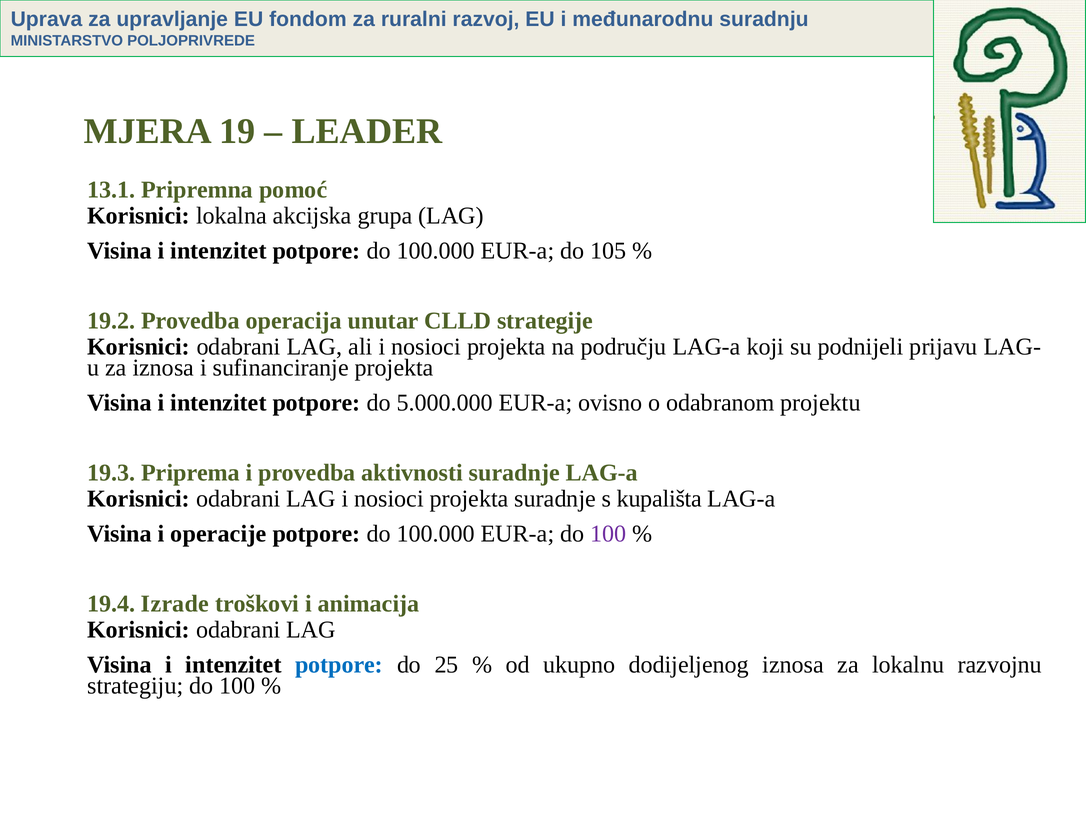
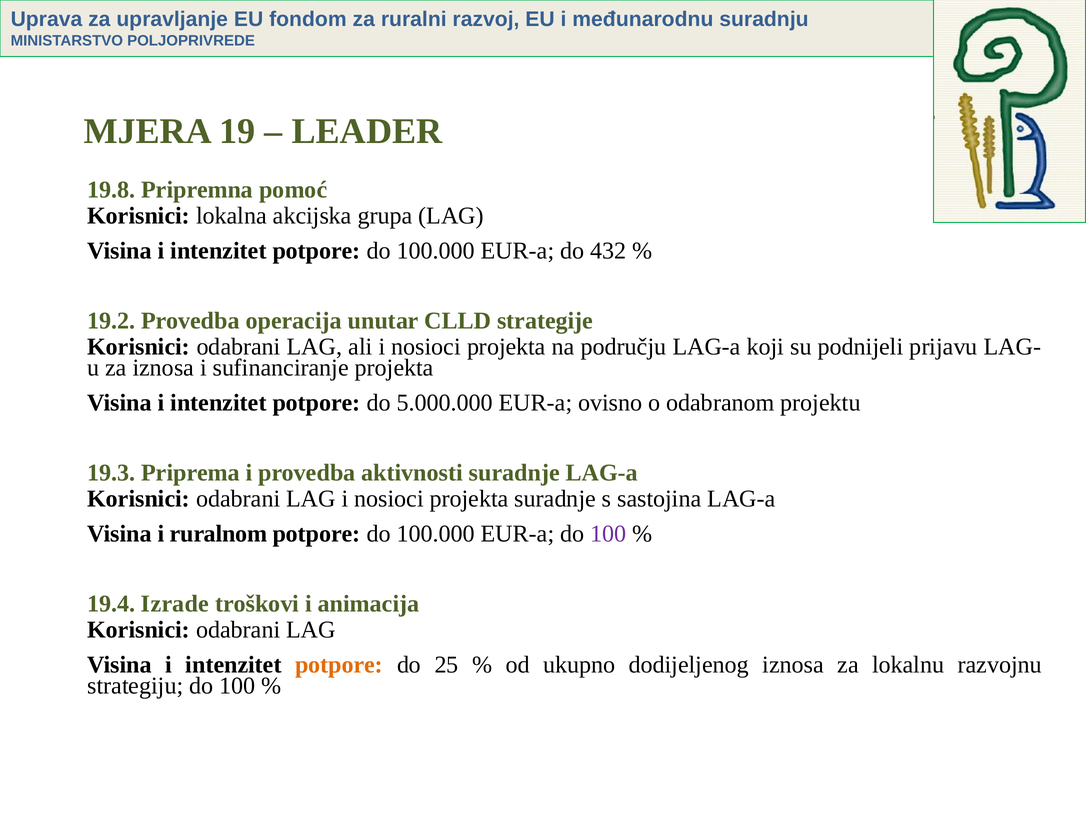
13.1: 13.1 -> 19.8 (111, 190)
105: 105 -> 432 (608, 251)
kupališta: kupališta -> sastojina (659, 499)
operacije: operacije -> ruralnom (219, 534)
potpore colour: blue -> orange (339, 665)
